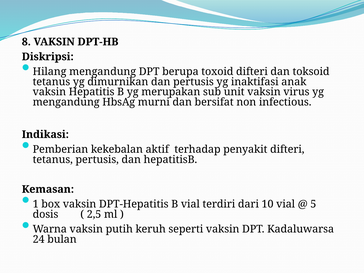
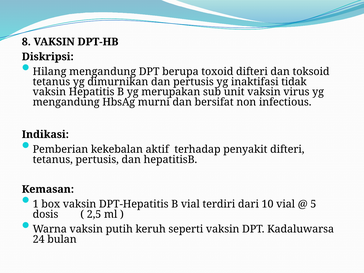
anak: anak -> tidak (294, 82)
